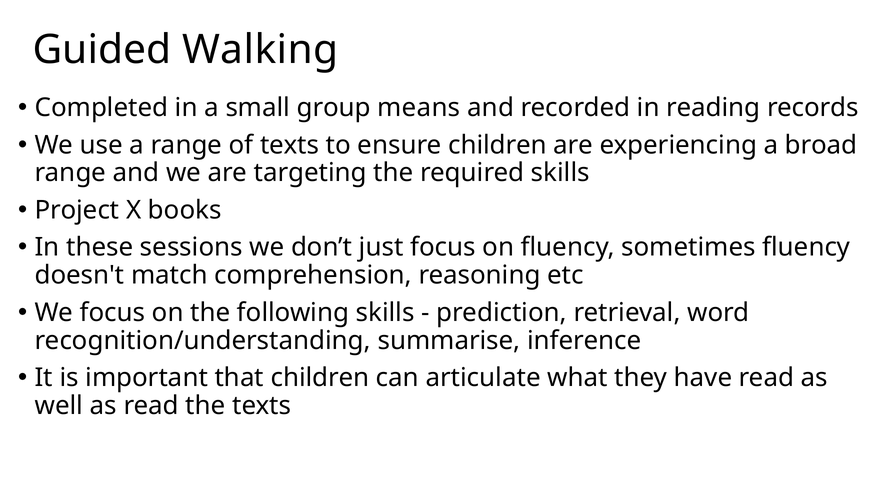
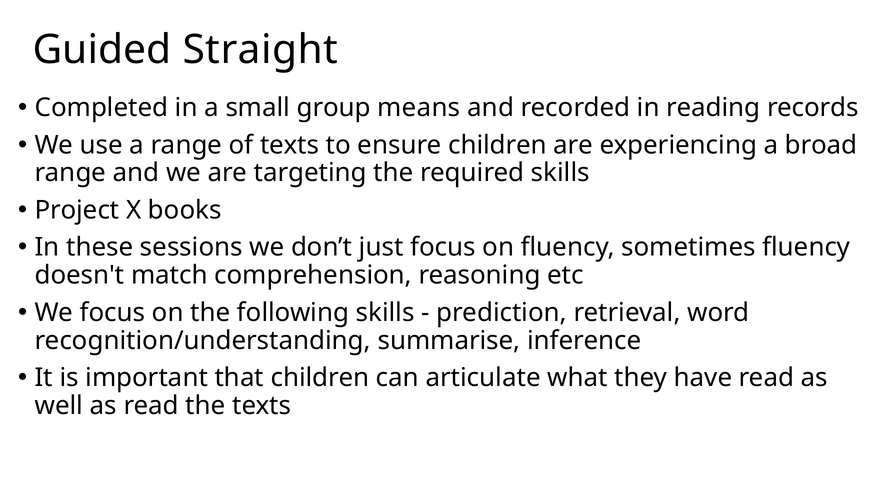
Walking: Walking -> Straight (260, 50)
